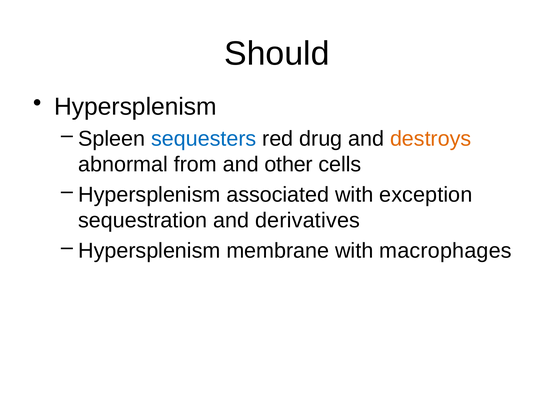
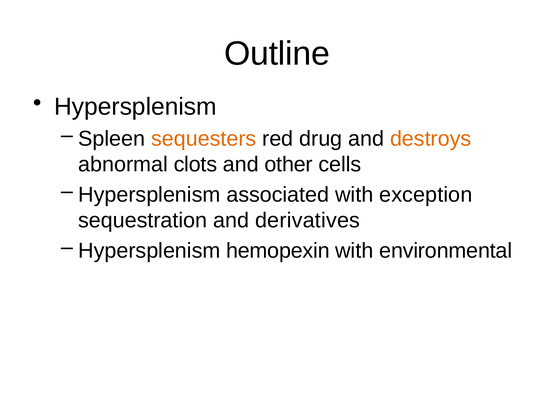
Should: Should -> Outline (277, 54)
sequesters colour: blue -> orange (204, 139)
from: from -> clots (195, 165)
membrane: membrane -> hemopexin (278, 251)
macrophages: macrophages -> environmental (446, 251)
